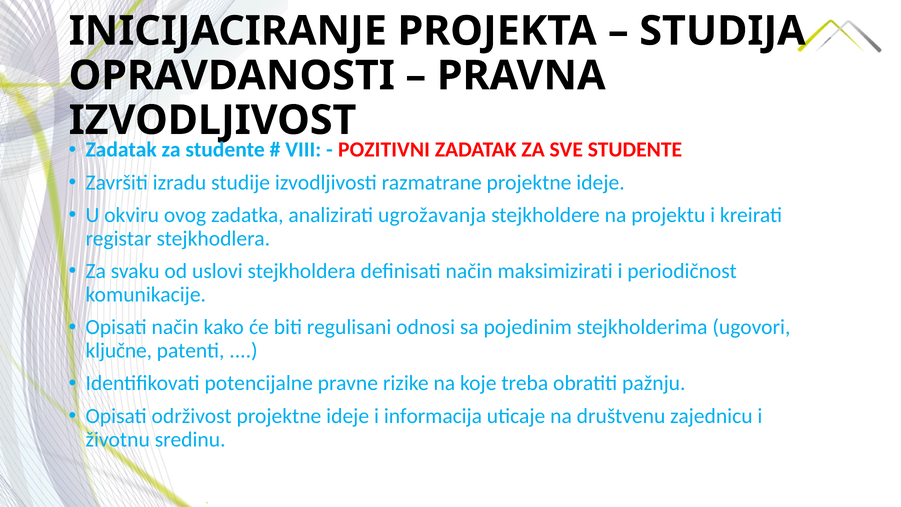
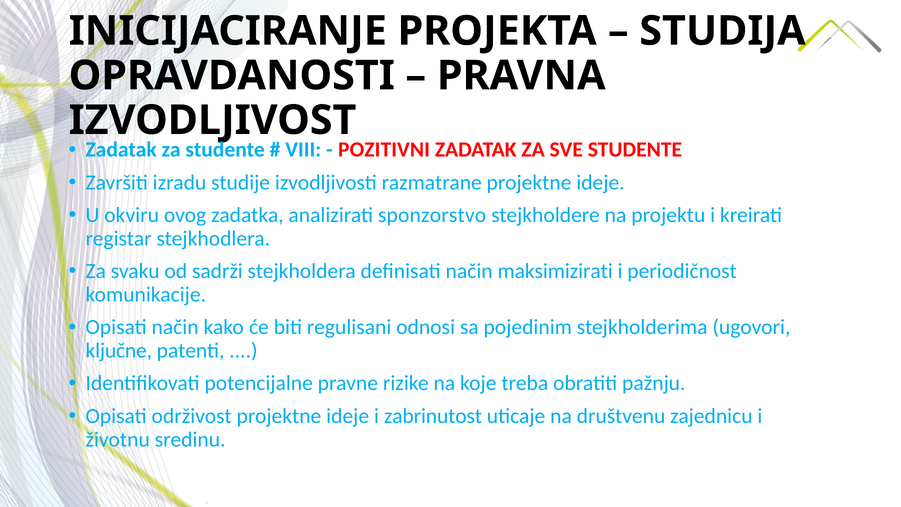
ugrožavanja: ugrožavanja -> sponzorstvo (432, 215)
uslovi: uslovi -> sadrži (217, 271)
informacija: informacija -> zabrinutost (433, 416)
